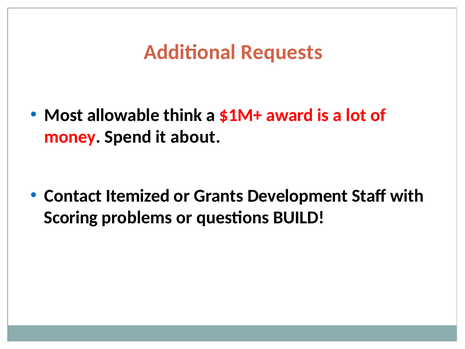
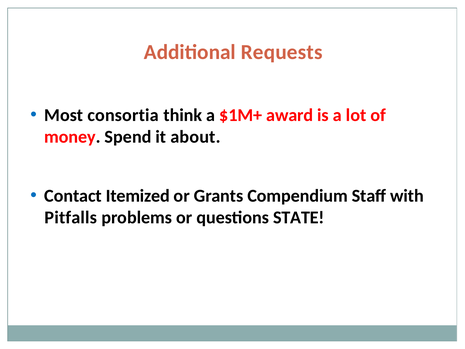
allowable: allowable -> consortia (123, 115)
Development: Development -> Compendium (298, 196)
Scoring: Scoring -> Pitfalls (71, 217)
BUILD: BUILD -> STATE (299, 217)
